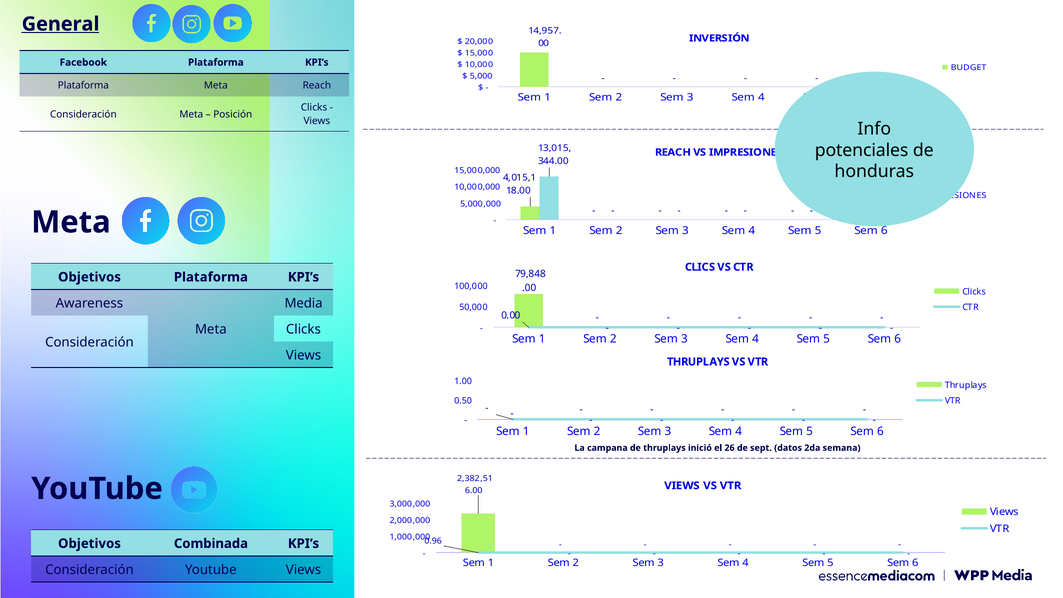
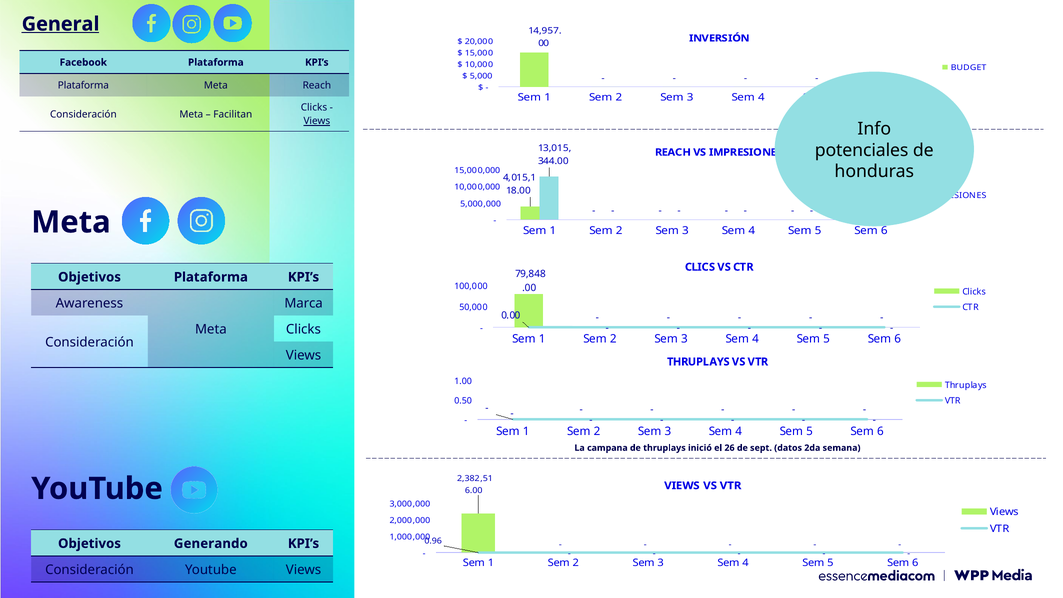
Posición: Posición -> Facilitan (233, 114)
Views underline: none -> present (317, 121)
Media: Media -> Marca (304, 303)
Combinada: Combinada -> Generando (211, 543)
